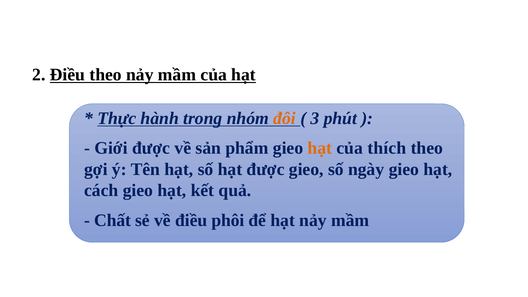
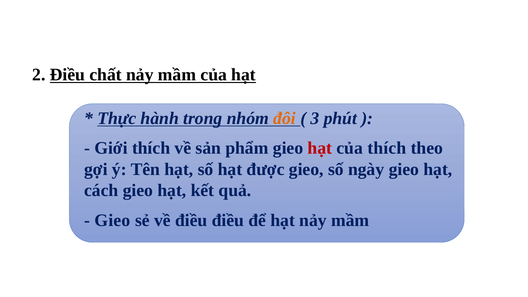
Điều theo: theo -> chất (106, 75)
Giới được: được -> thích (151, 148)
hạt colour: orange -> red (320, 148)
Chất: Chất -> Gieo (112, 220)
điều phôi: phôi -> điều (228, 220)
